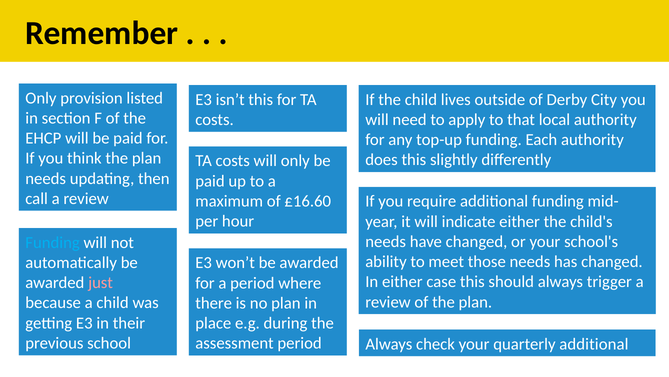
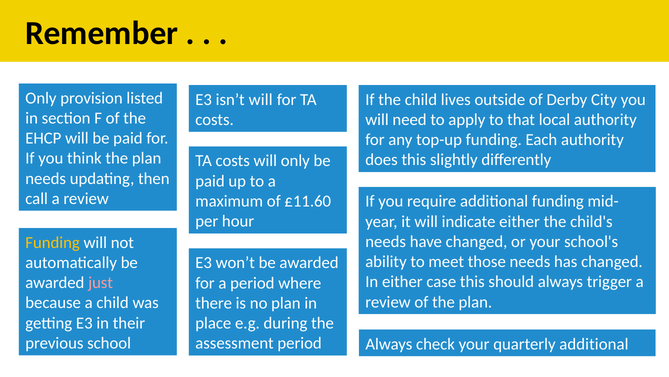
isn’t this: this -> will (261, 99)
£16.60: £16.60 -> £11.60 (308, 201)
Funding colour: light blue -> yellow (53, 242)
